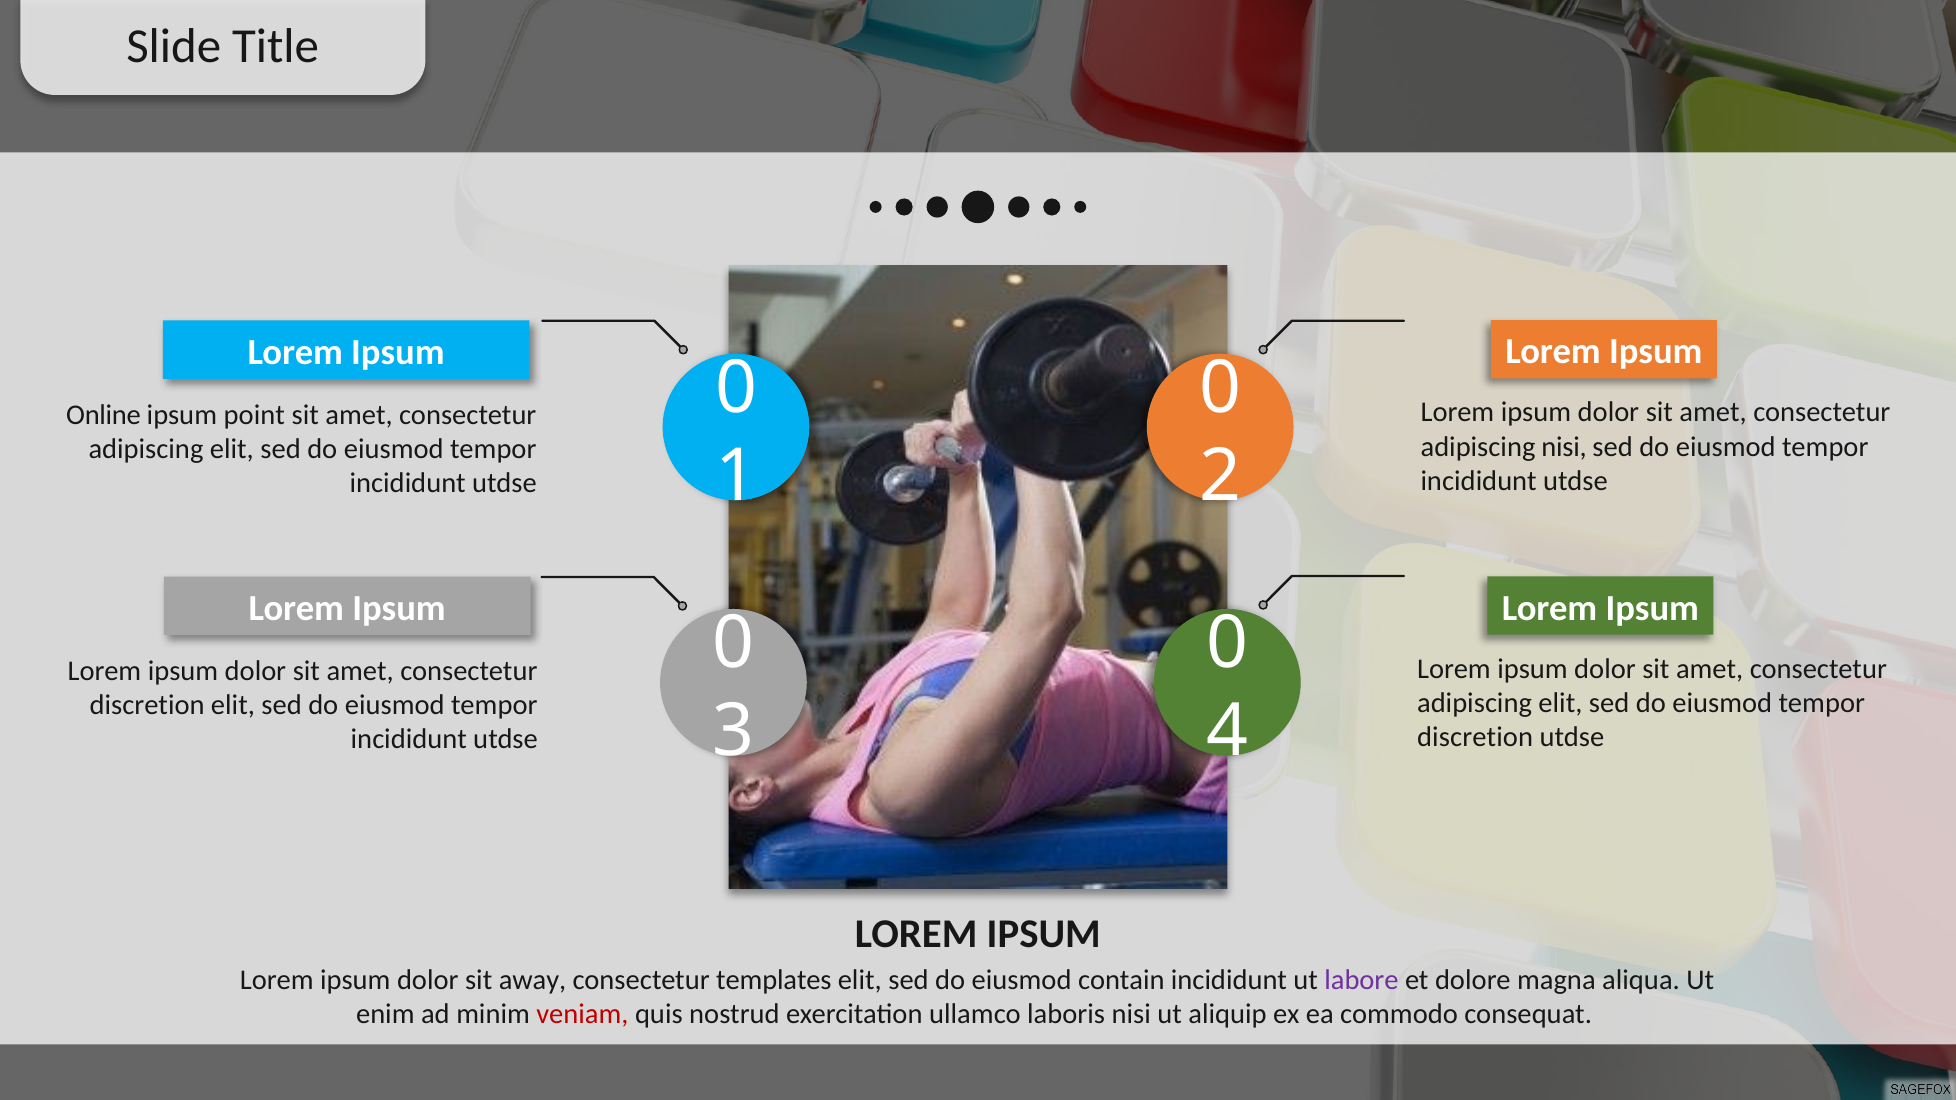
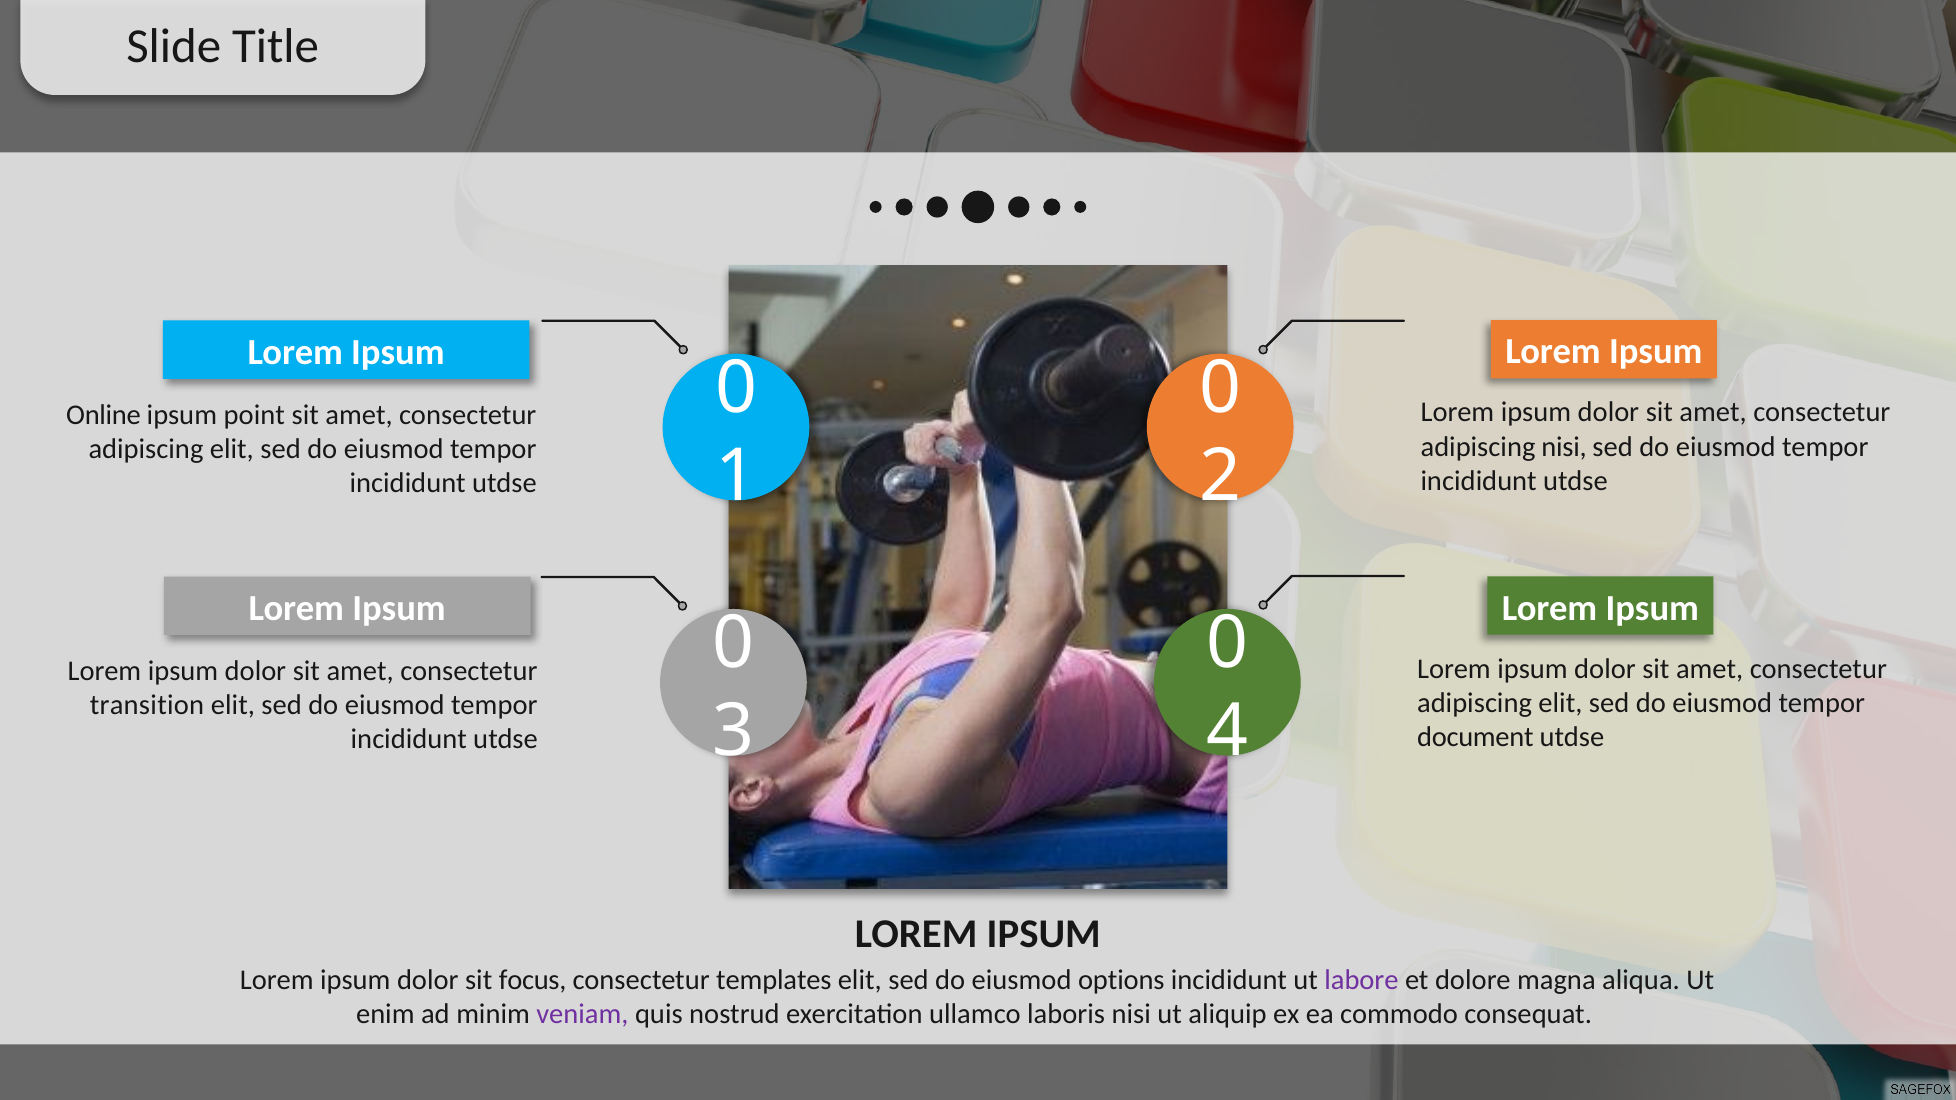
discretion: discretion -> transition (147, 705)
discretion: discretion -> document (1475, 737)
away: away -> focus (533, 980)
contain: contain -> options (1121, 980)
veniam colour: red -> purple (582, 1015)
